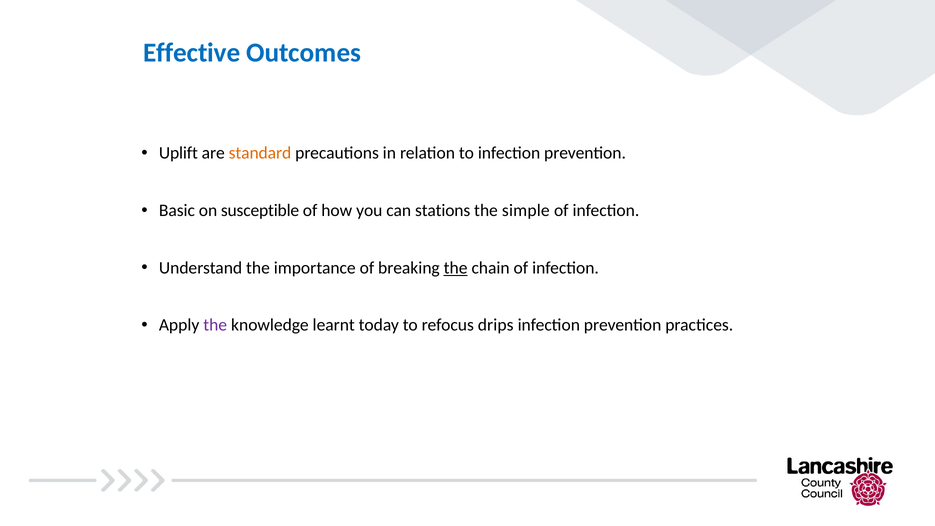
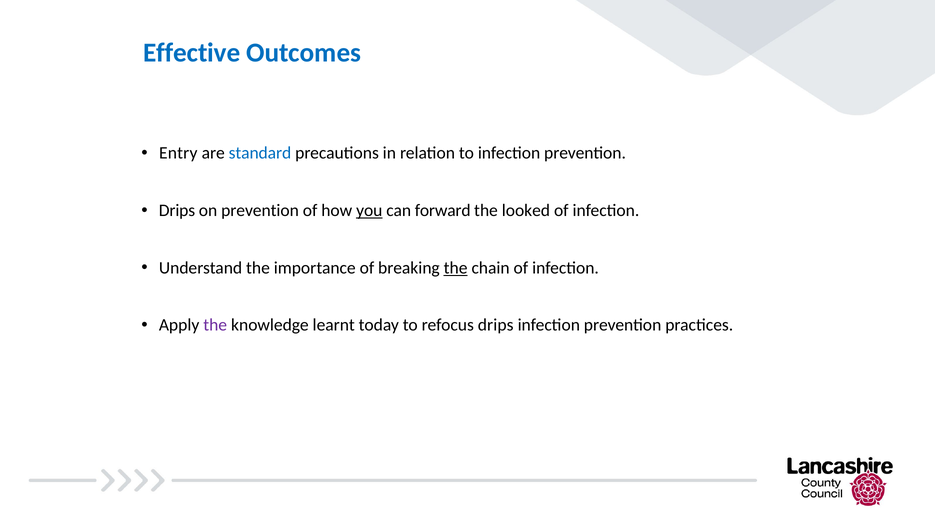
Uplift: Uplift -> Entry (178, 153)
standard colour: orange -> blue (260, 153)
Basic: Basic -> Drips (177, 210)
on susceptible: susceptible -> prevention (260, 210)
you underline: none -> present (369, 210)
stations: stations -> forward (443, 210)
simple: simple -> looked (526, 210)
